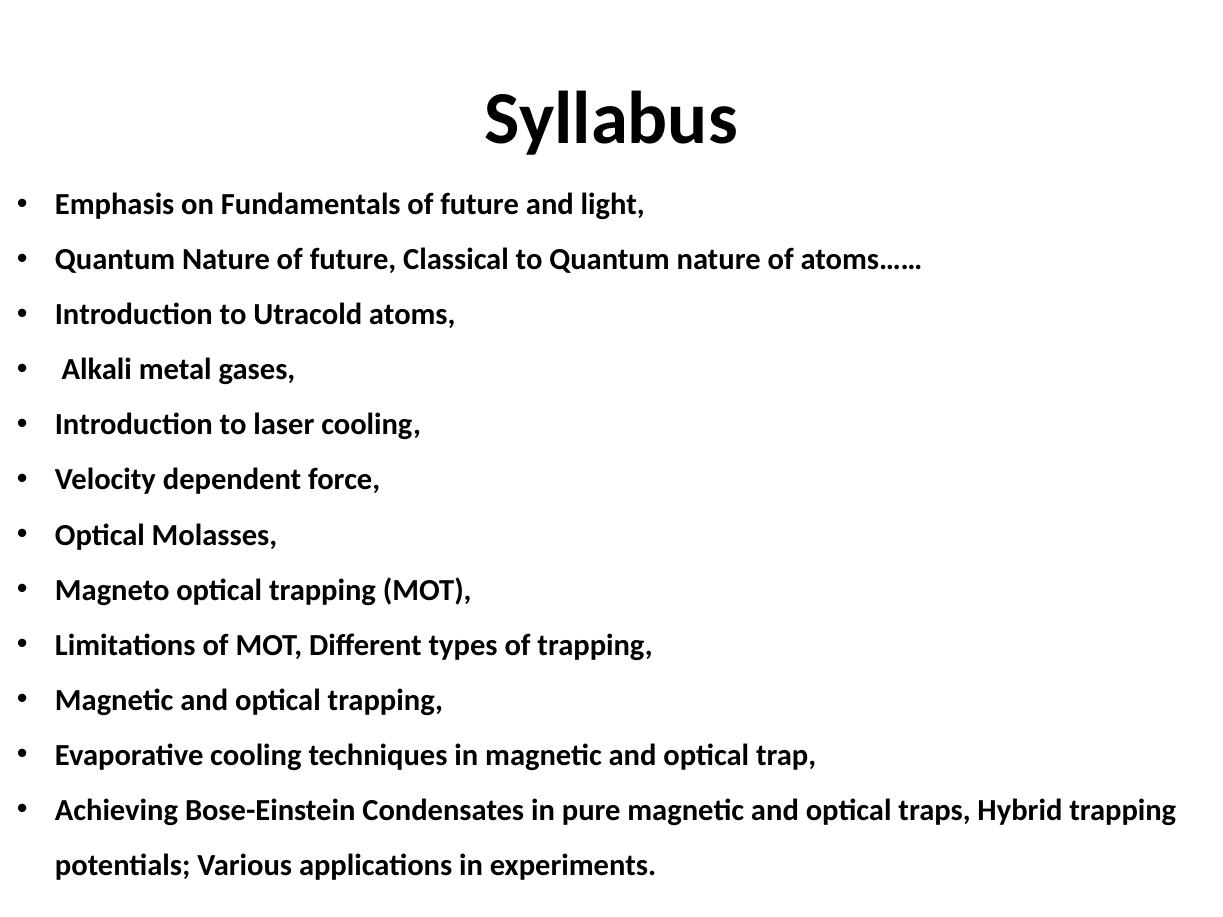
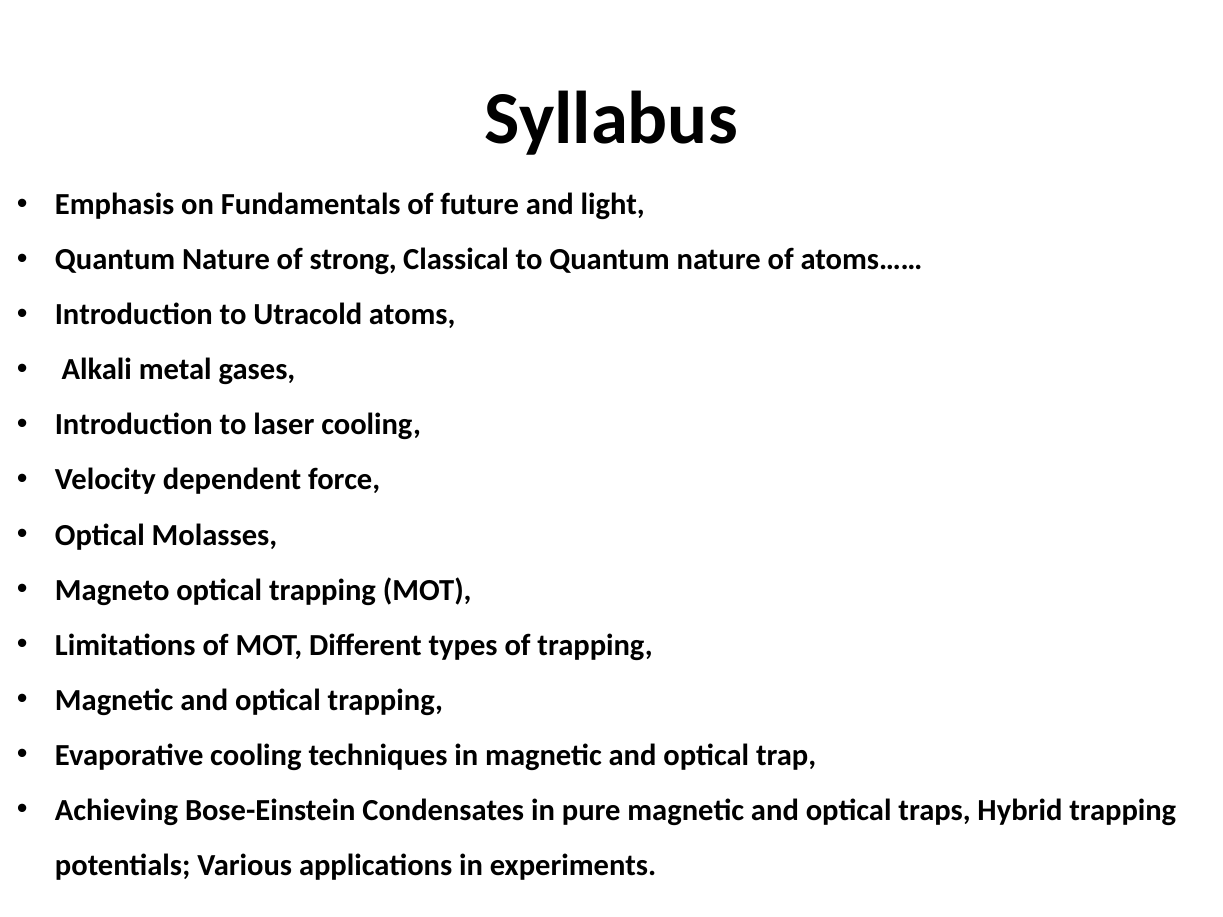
Nature of future: future -> strong (353, 260)
